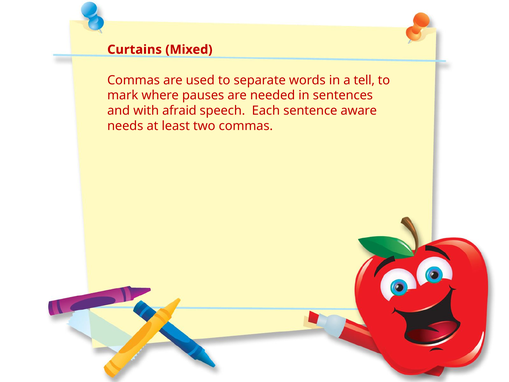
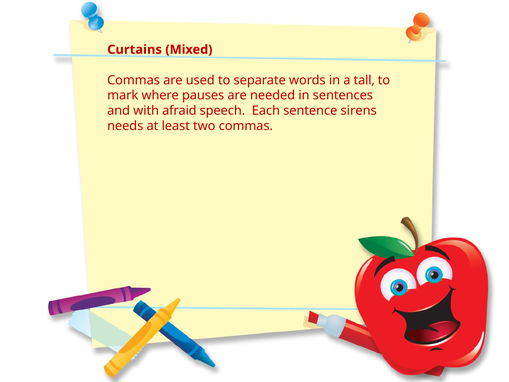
tell: tell -> tall (364, 80)
aware: aware -> sirens (359, 111)
